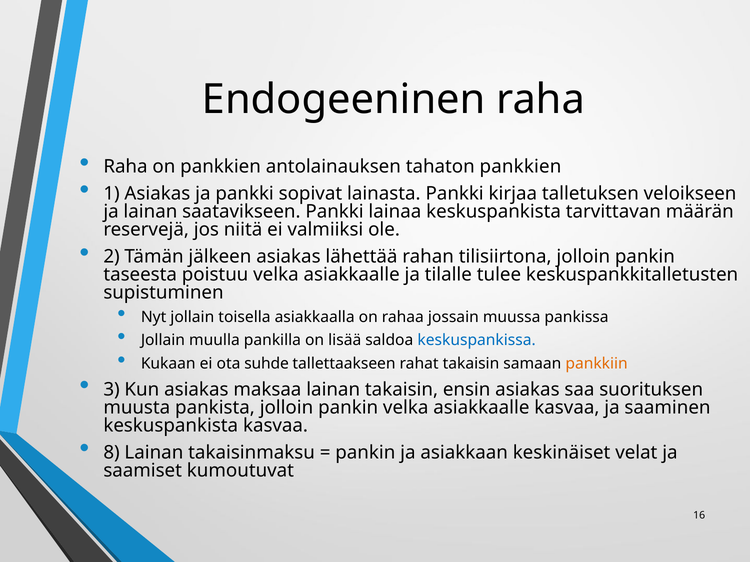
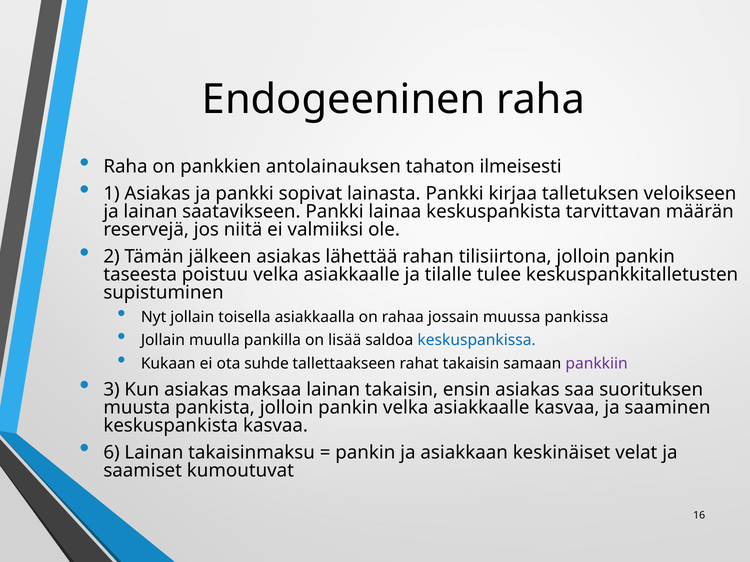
tahaton pankkien: pankkien -> ilmeisesti (521, 167)
pankkiin colour: orange -> purple (597, 364)
8: 8 -> 6 (112, 453)
